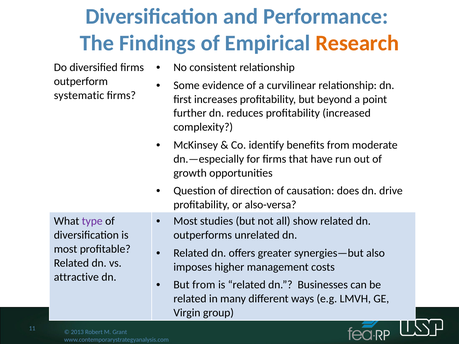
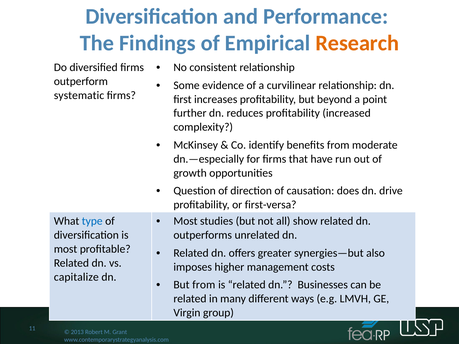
also-versa: also-versa -> first-versa (271, 205)
type colour: purple -> blue (92, 221)
attractive: attractive -> capitalize (76, 277)
